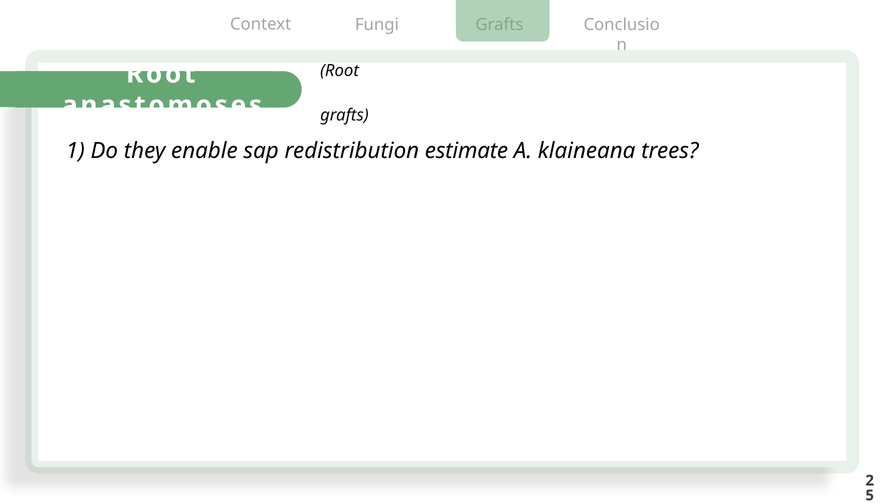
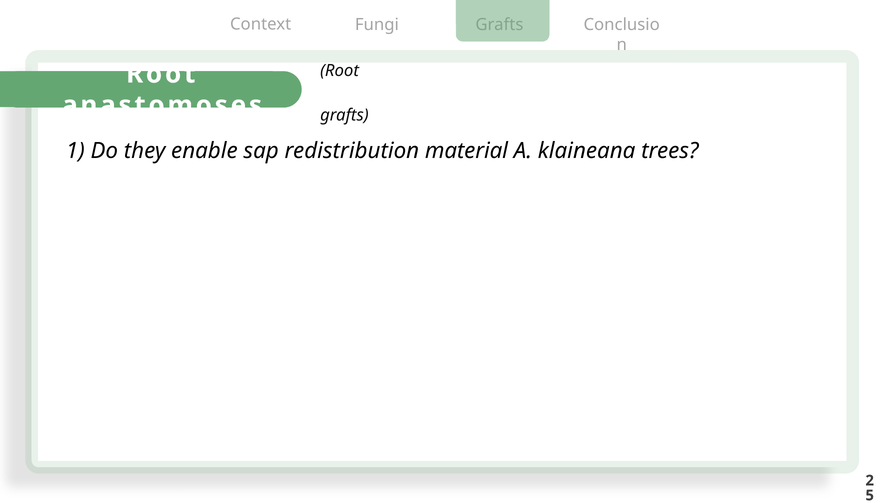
estimate: estimate -> material (466, 151)
